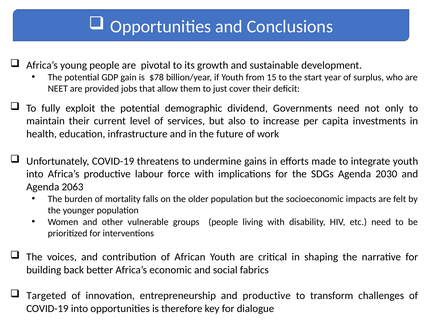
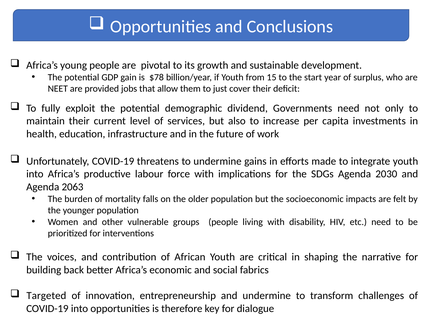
and productive: productive -> undermine (267, 296)
